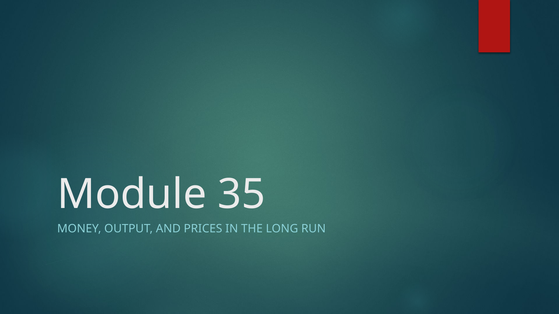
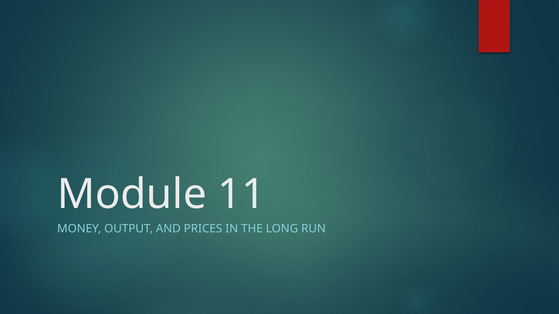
35: 35 -> 11 (242, 195)
